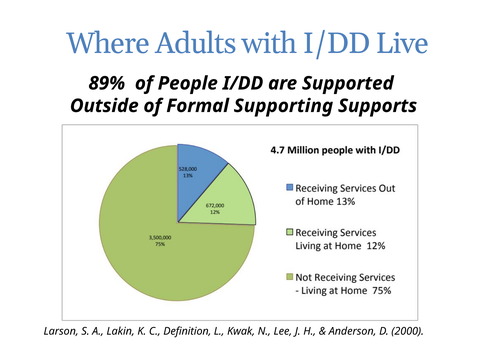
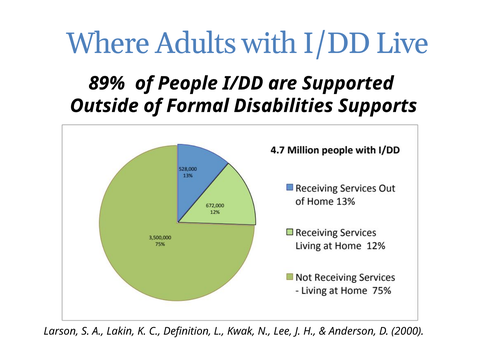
Supporting: Supporting -> Disabilities (283, 106)
